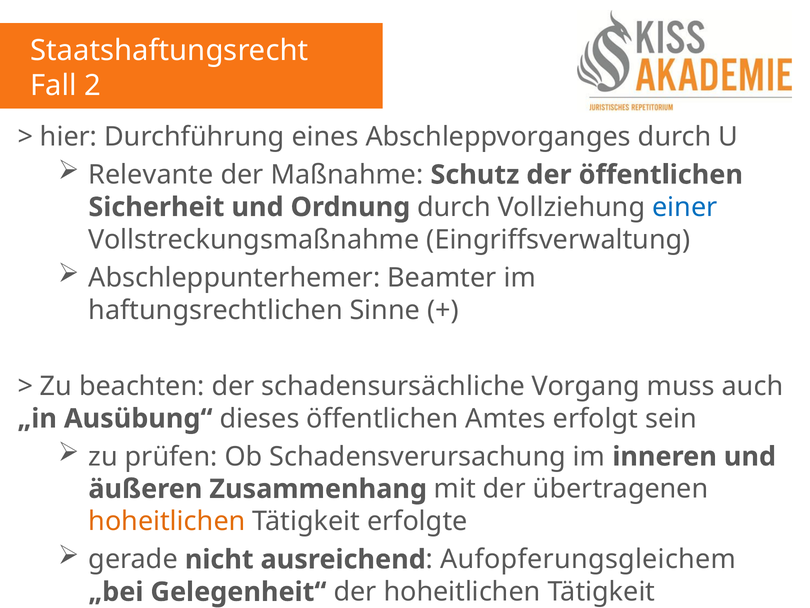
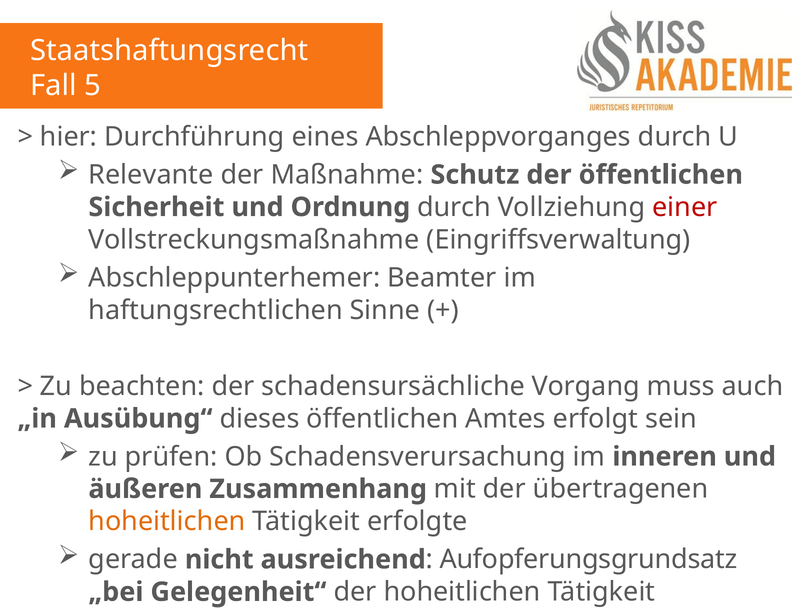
2: 2 -> 5 (93, 86)
einer colour: blue -> red (685, 207)
Aufopferungsgleichem: Aufopferungsgleichem -> Aufopferungsgrundsatz (588, 559)
